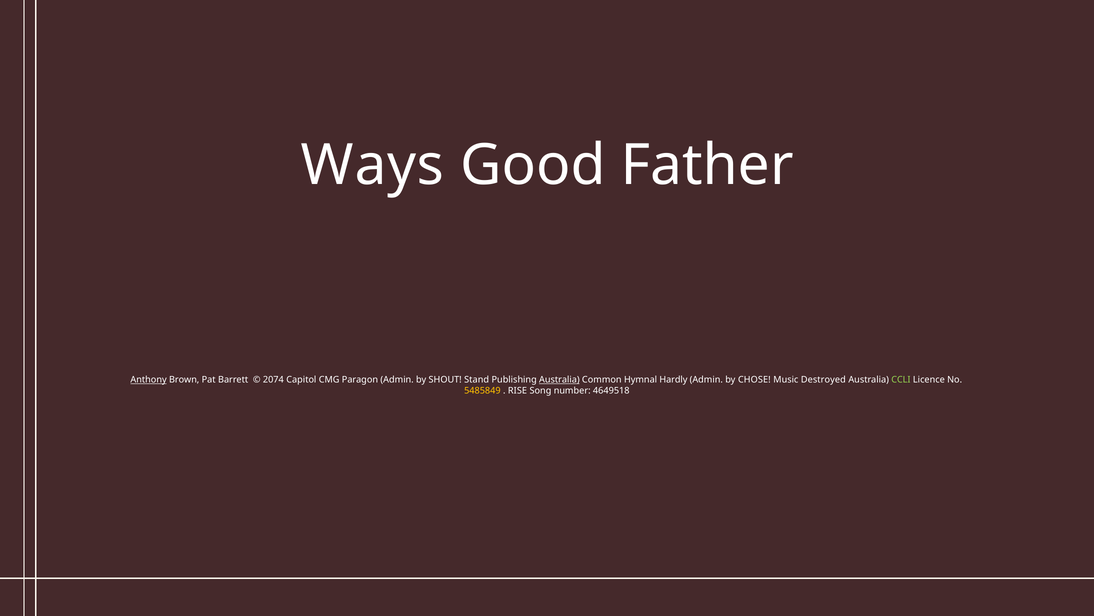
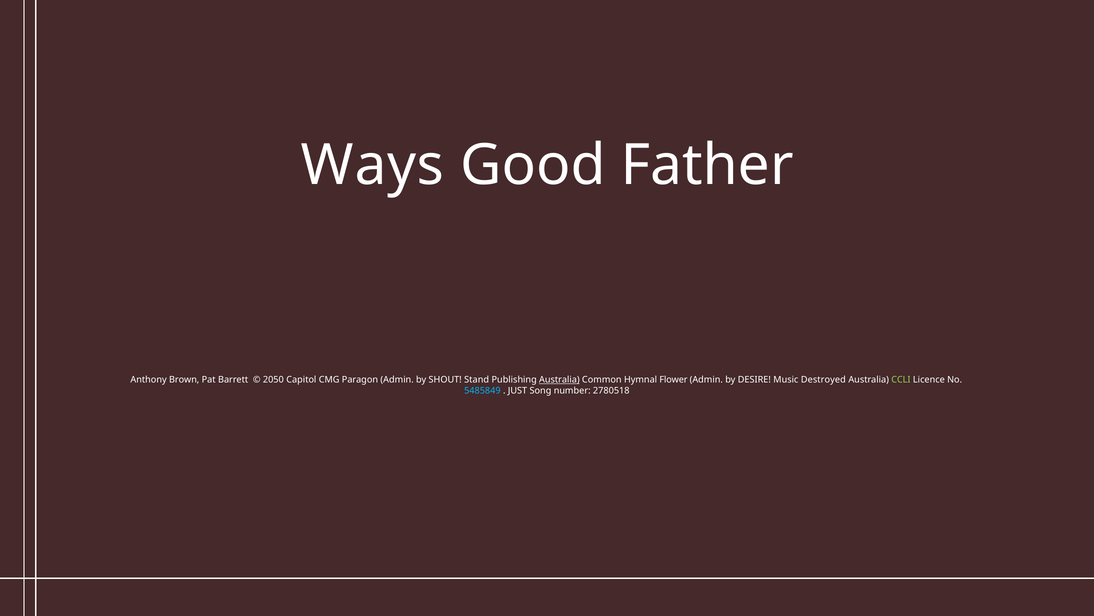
Anthony underline: present -> none (149, 379)
2074: 2074 -> 2050 (273, 379)
Hardly: Hardly -> Flower (673, 379)
CHOSE: CHOSE -> DESIRE (754, 379)
5485849 colour: yellow -> light blue (482, 390)
RISE: RISE -> JUST (518, 390)
4649518: 4649518 -> 2780518 (611, 390)
